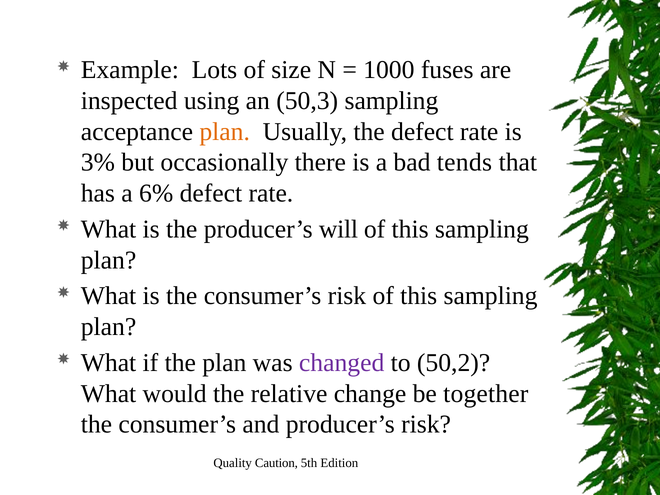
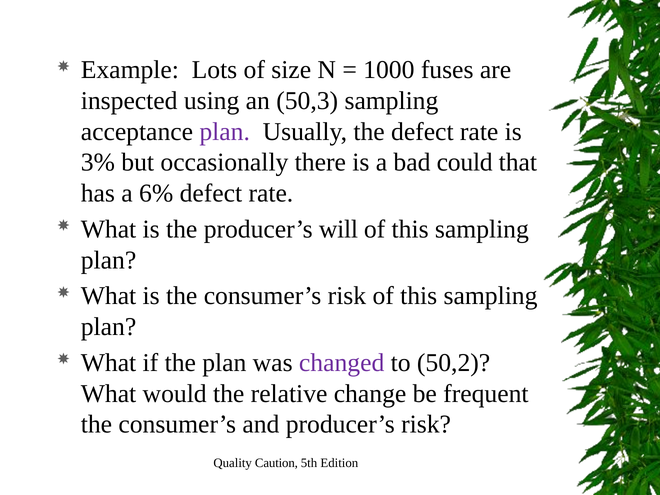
plan colour: orange -> purple (225, 132)
tends: tends -> could (465, 162)
together: together -> frequent (486, 394)
